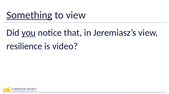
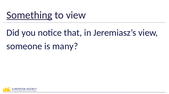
you underline: present -> none (29, 33)
resilience: resilience -> someone (24, 46)
video: video -> many (65, 46)
